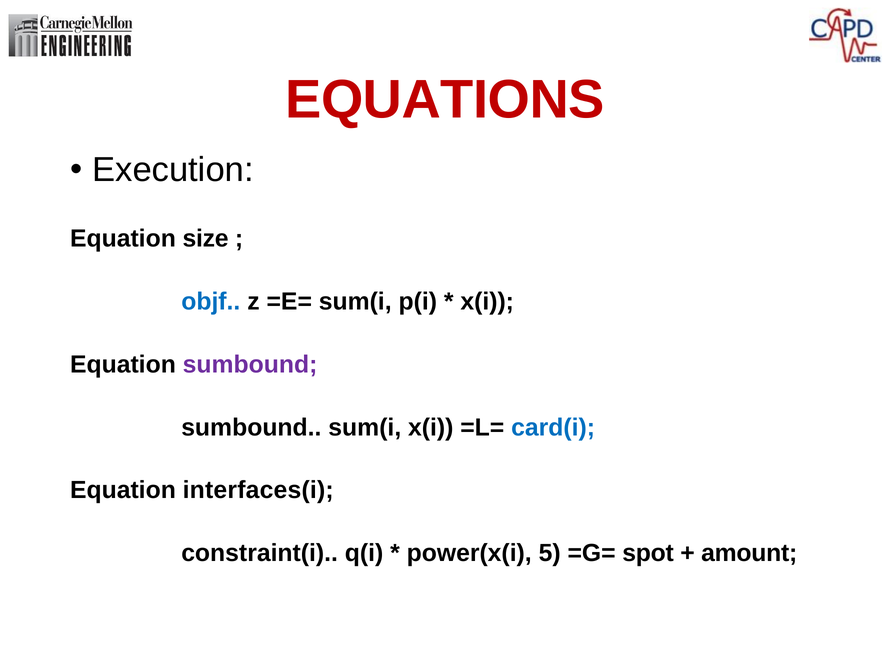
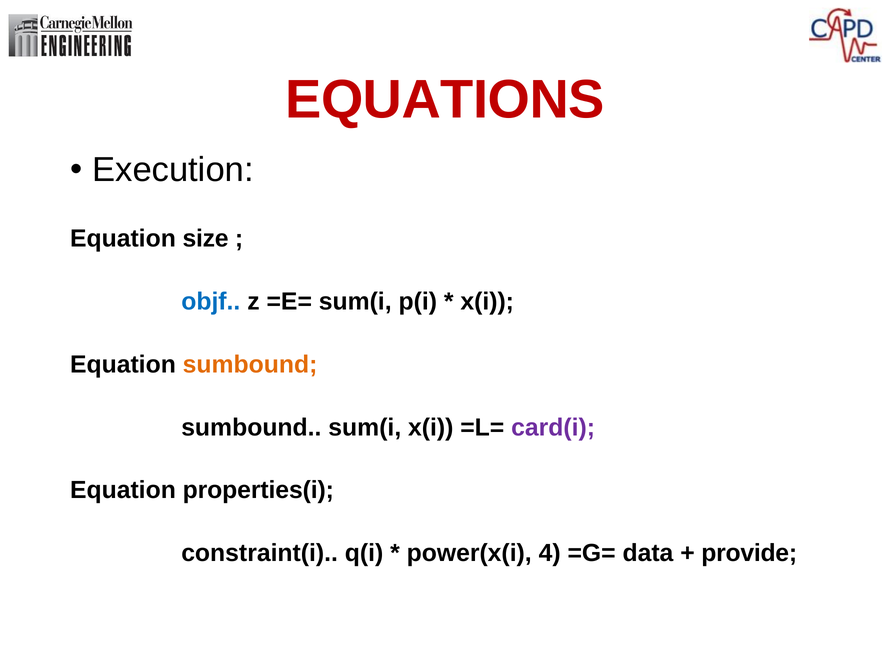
sumbound colour: purple -> orange (250, 364)
card(i colour: blue -> purple (553, 427)
interfaces(i: interfaces(i -> properties(i (258, 490)
5: 5 -> 4 (550, 553)
spot: spot -> data (648, 553)
amount: amount -> provide (749, 553)
